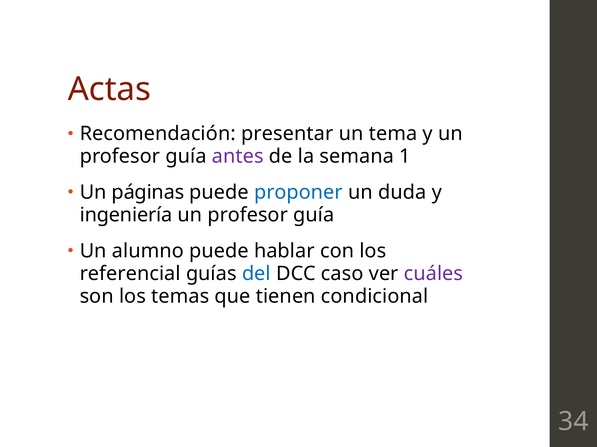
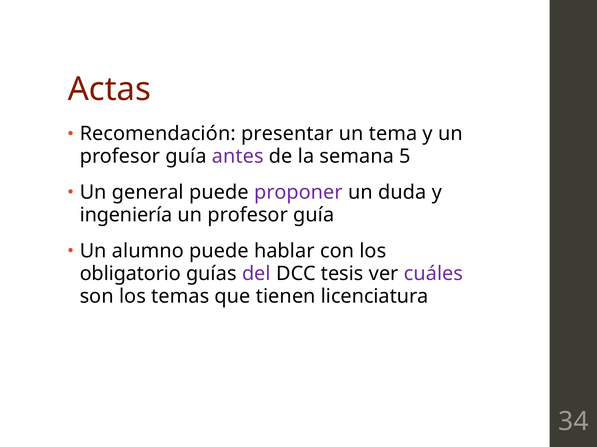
1: 1 -> 5 (405, 157)
páginas: páginas -> general (148, 193)
proponer colour: blue -> purple (298, 193)
referencial: referencial -> obligatorio (130, 274)
del colour: blue -> purple (256, 274)
caso: caso -> tesis (342, 274)
condicional: condicional -> licenciatura (375, 297)
